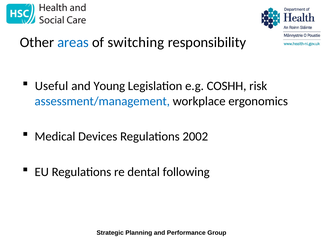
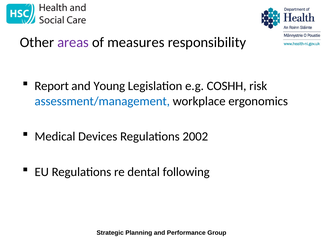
areas colour: blue -> purple (73, 42)
switching: switching -> measures (136, 42)
Useful: Useful -> Report (52, 86)
